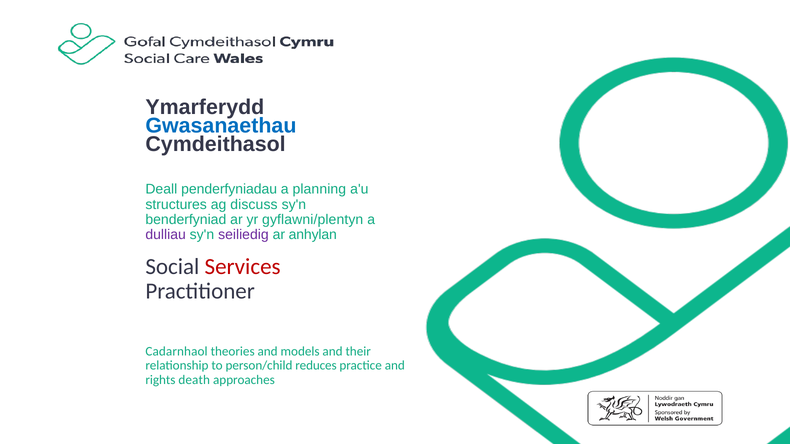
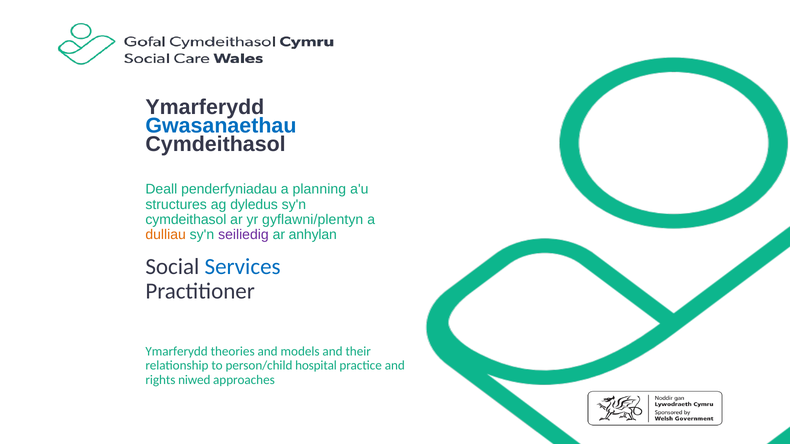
discuss: discuss -> dyledus (254, 205)
benderfyniad: benderfyniad -> cymdeithasol (186, 220)
dulliau colour: purple -> orange (166, 235)
Services colour: red -> blue (243, 267)
Cadarnhaol: Cadarnhaol -> Ymarferydd (177, 352)
reduces: reduces -> hospital (316, 366)
death: death -> niwed (194, 380)
